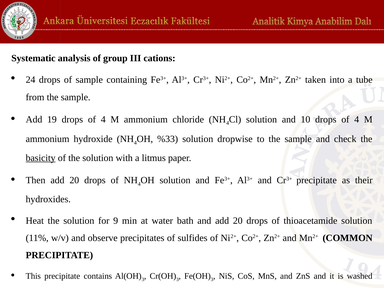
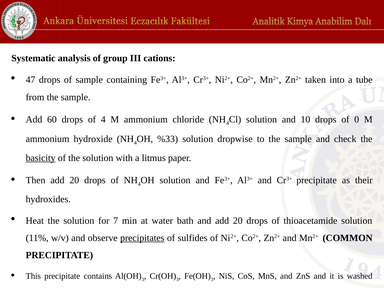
24: 24 -> 47 (31, 80)
19: 19 -> 60 (52, 119)
10 drops of 4: 4 -> 0 (357, 119)
9: 9 -> 7 (116, 221)
precipitates underline: none -> present (142, 238)
